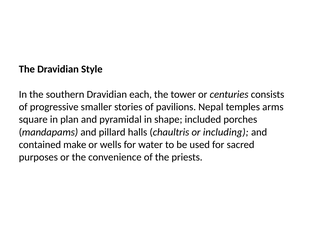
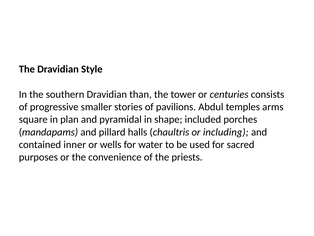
each: each -> than (141, 94)
Nepal: Nepal -> Abdul (211, 107)
make: make -> inner (75, 144)
